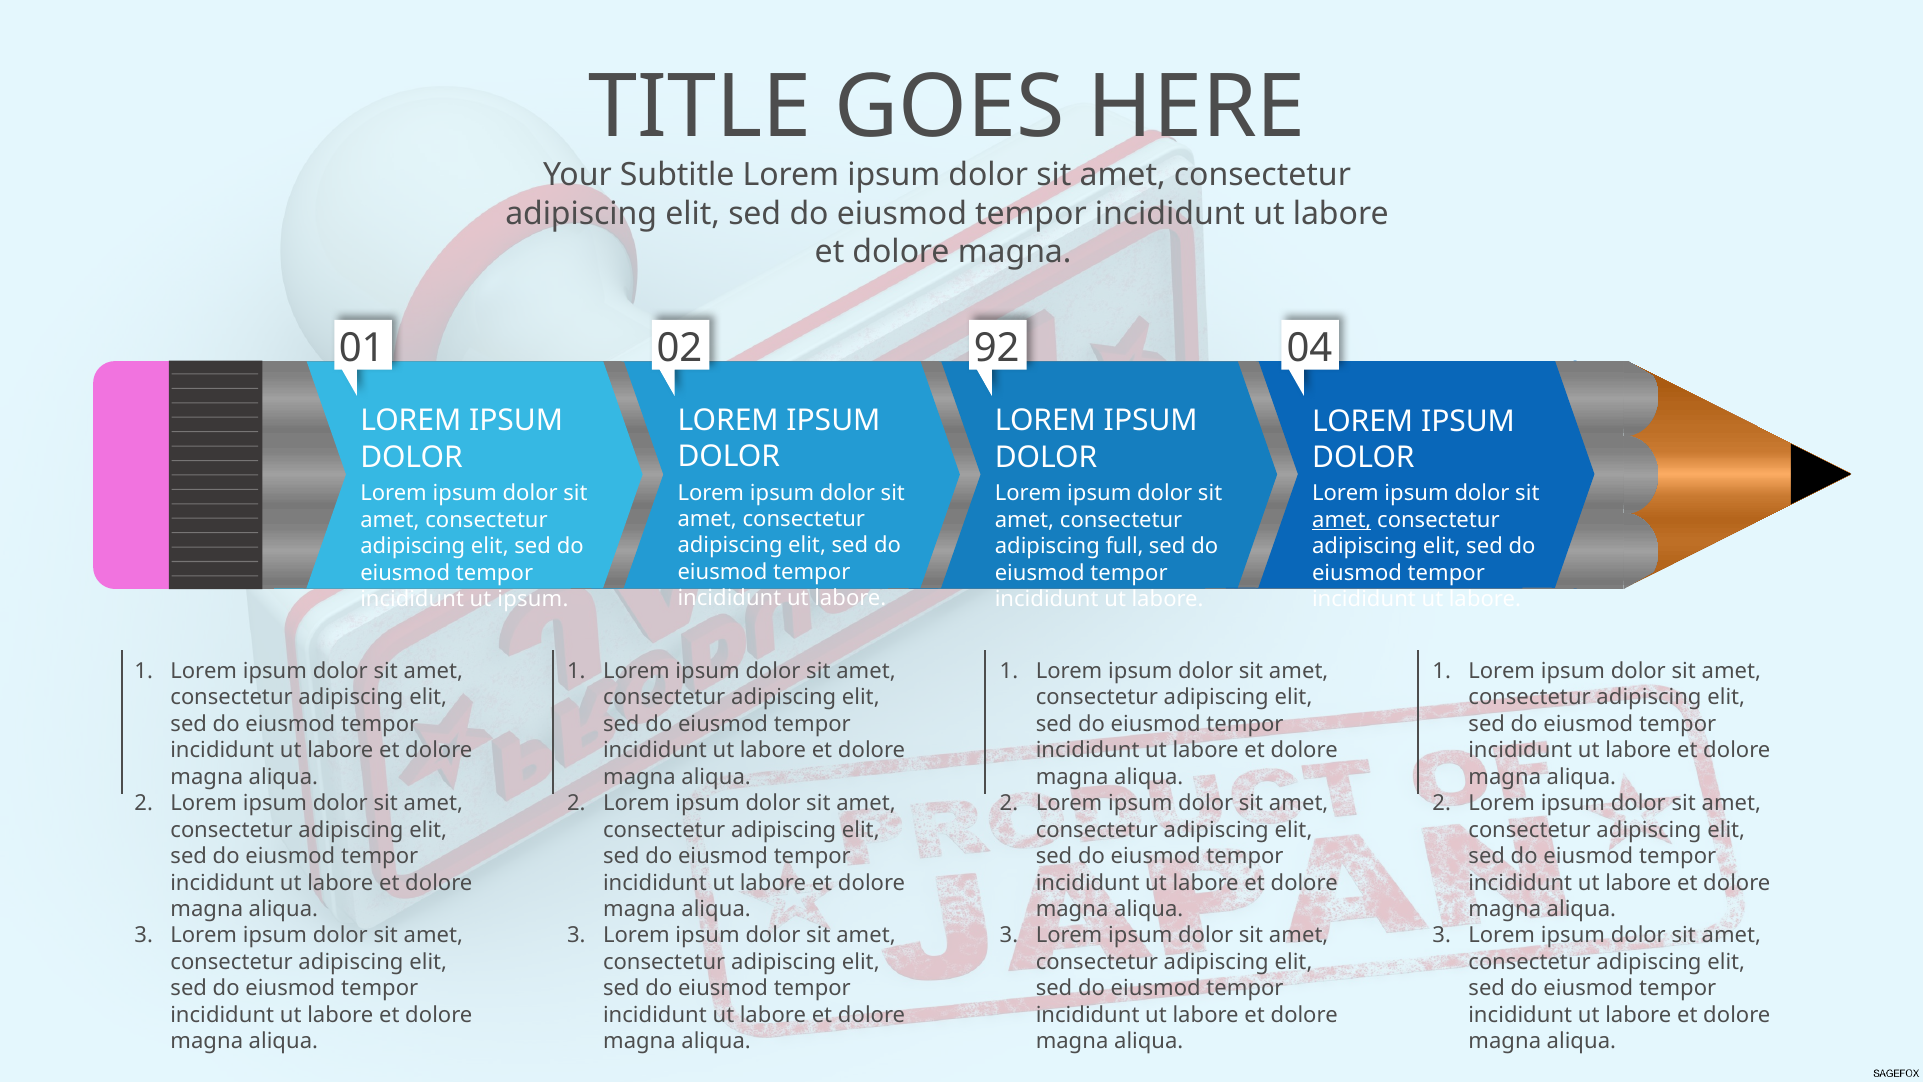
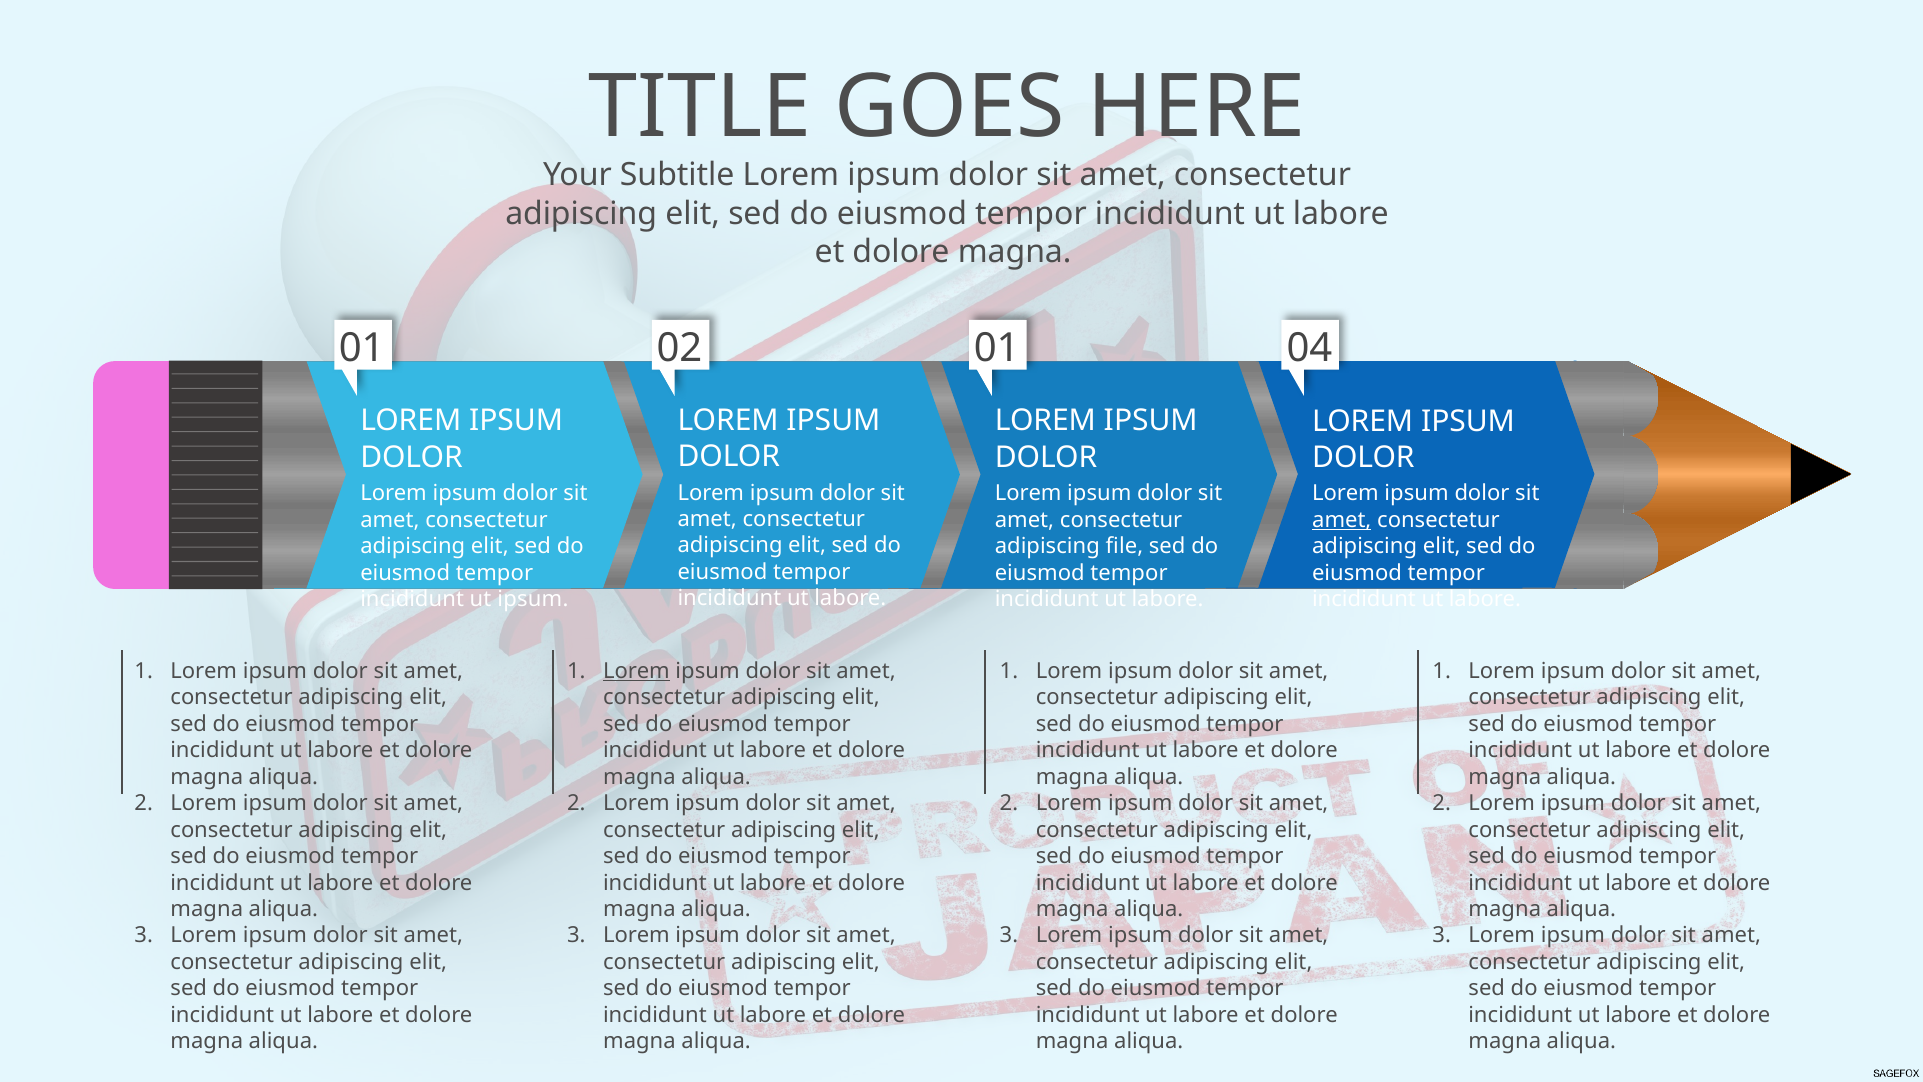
02 92: 92 -> 01 (997, 348)
full: full -> file (1124, 546)
Lorem underline: none -> present (636, 671)
